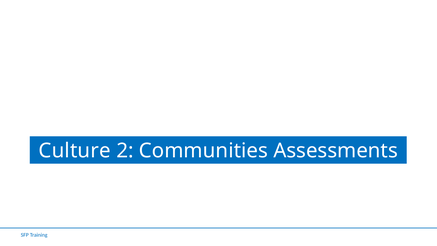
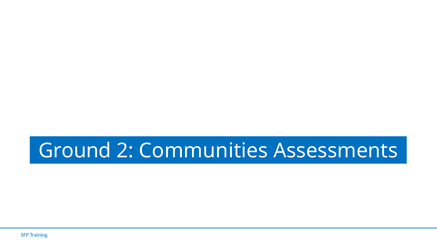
Culture: Culture -> Ground (75, 151)
